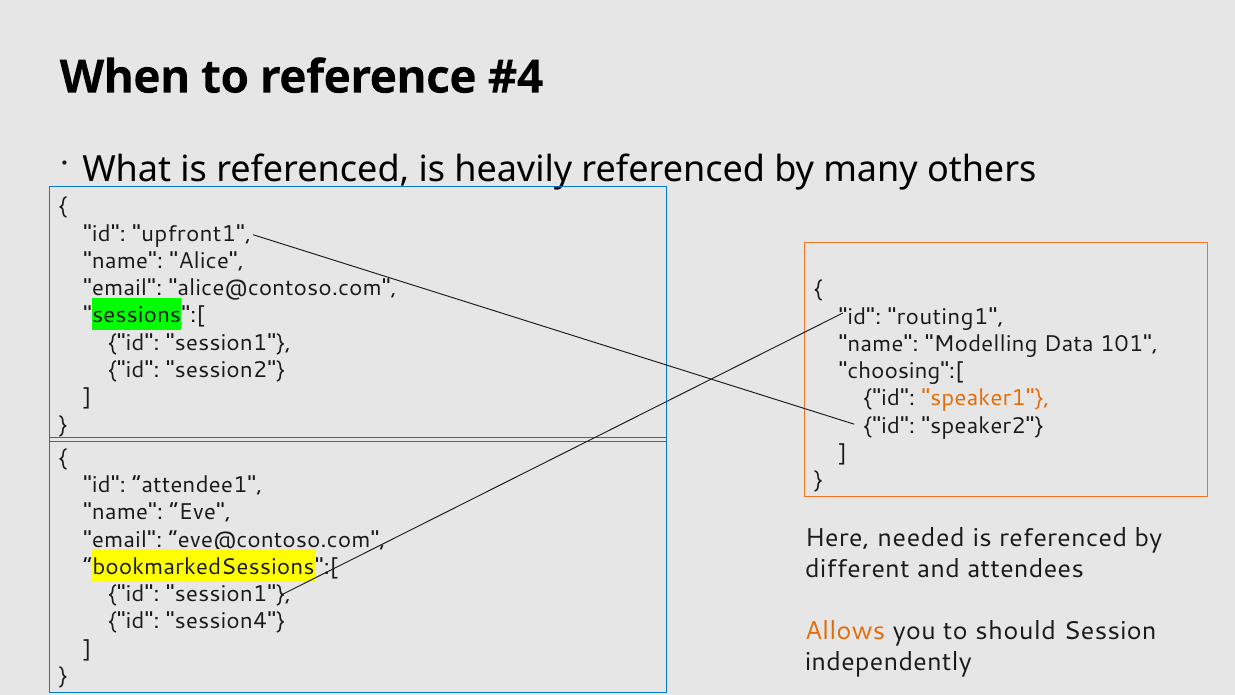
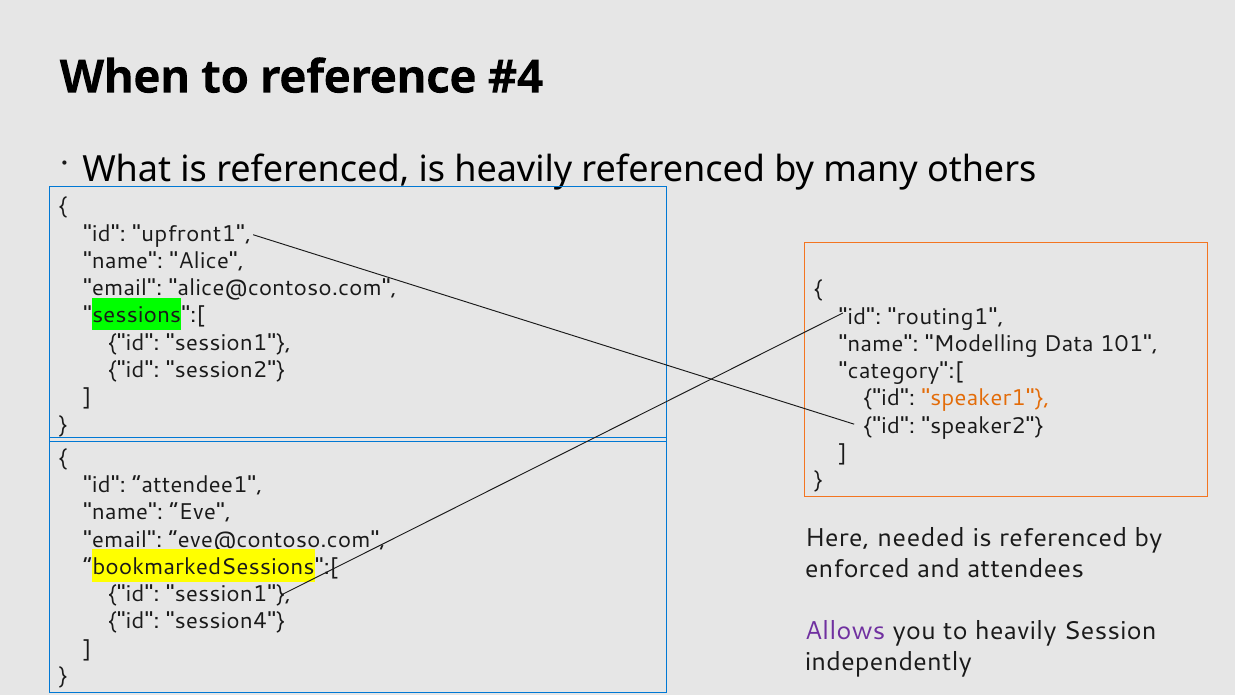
choosing":[: choosing":[ -> category":[ (901, 371)
different: different -> enforced (857, 569)
Allows colour: orange -> purple (845, 631)
to should: should -> heavily (1016, 631)
